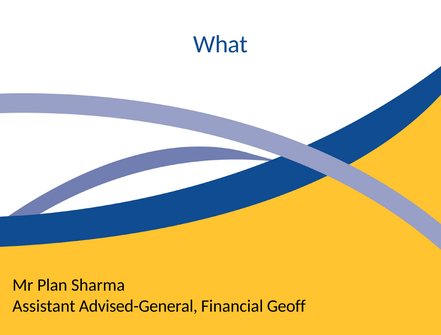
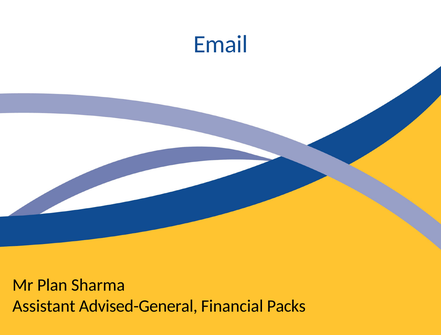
What: What -> Email (221, 44)
Geoff: Geoff -> Packs (286, 306)
